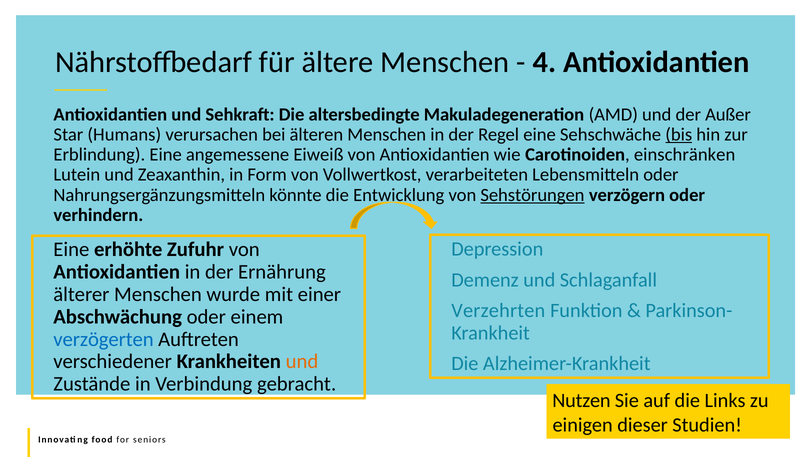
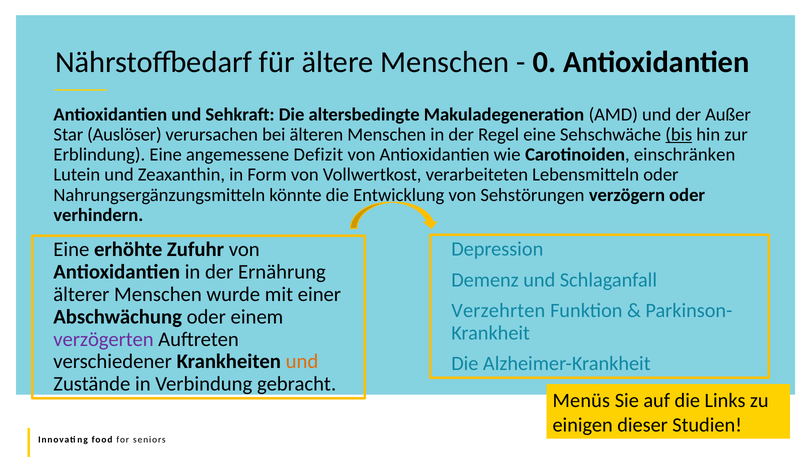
4: 4 -> 0 (545, 62)
Humans: Humans -> Auslöser (124, 135)
Eiweiß: Eiweiß -> Defizit (318, 155)
Sehstörungen underline: present -> none (532, 195)
verzögerten colour: blue -> purple (104, 339)
Nutzen: Nutzen -> Menüs (581, 400)
